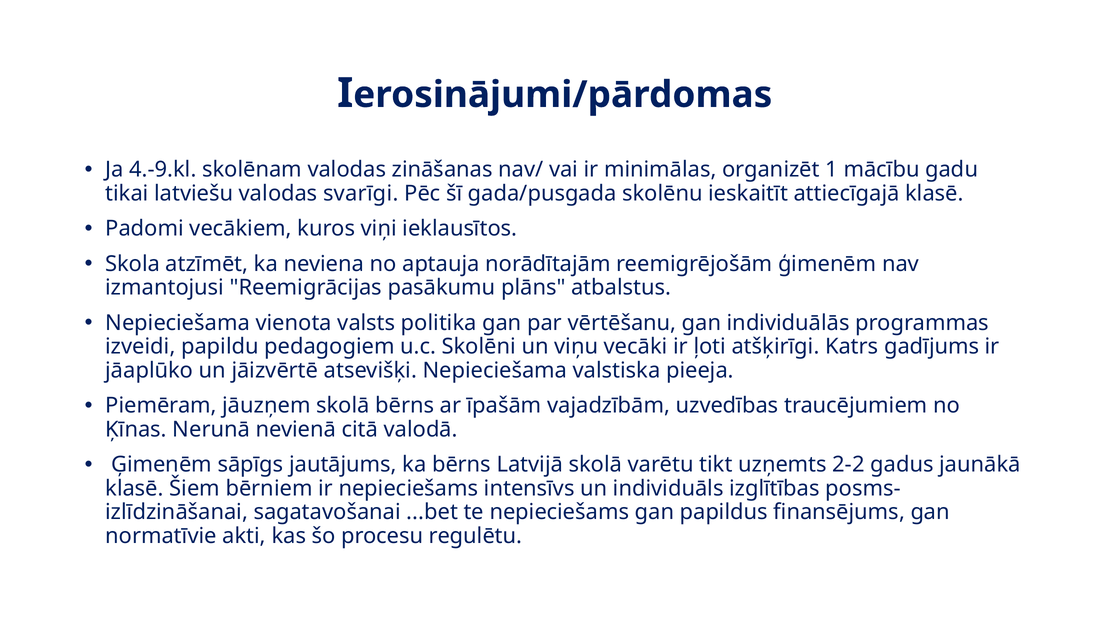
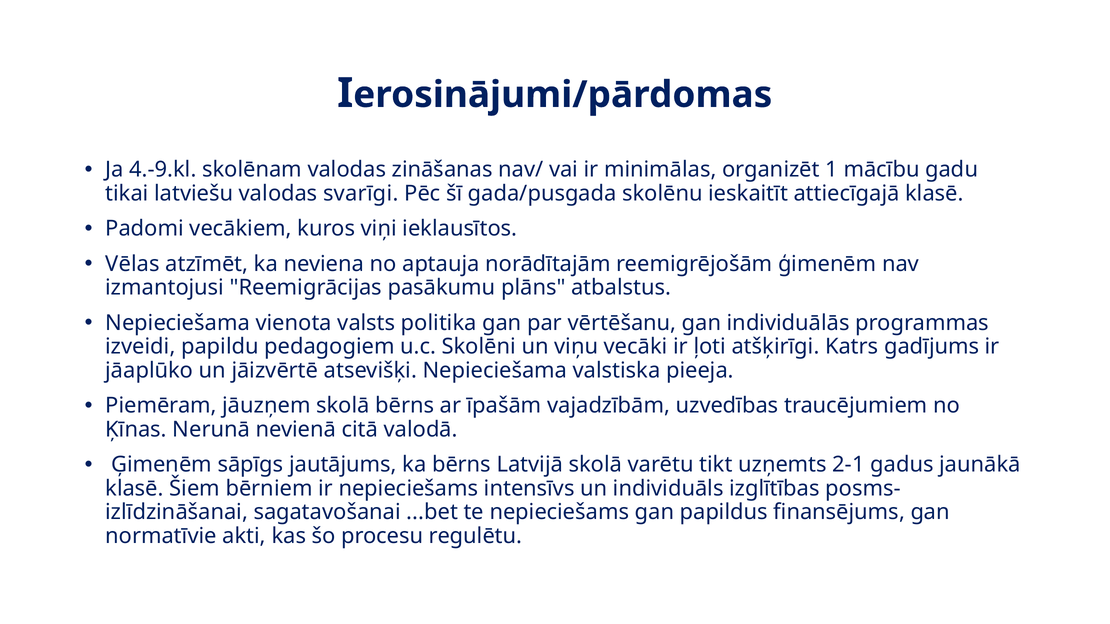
Skola: Skola -> Vēlas (133, 264)
2-2: 2-2 -> 2-1 (849, 465)
